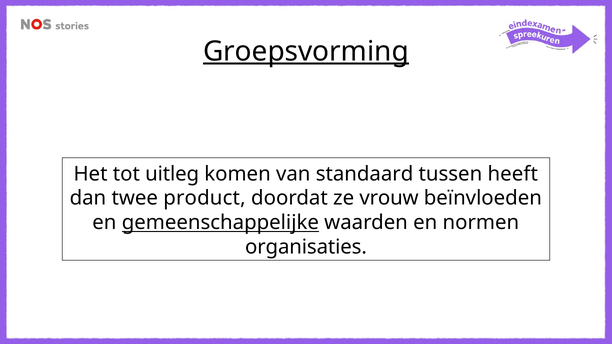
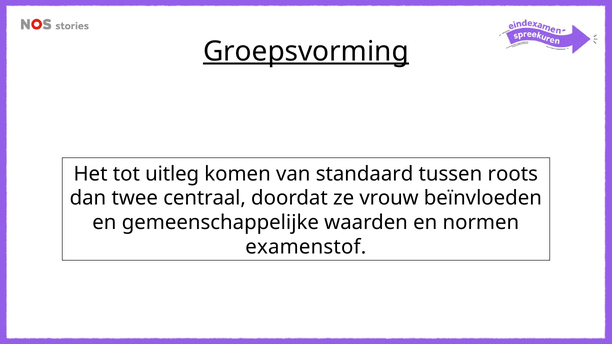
heeft: heeft -> roots (513, 174)
product: product -> centraal (205, 198)
gemeenschappelijke underline: present -> none (220, 223)
organisaties: organisaties -> examenstof (306, 247)
